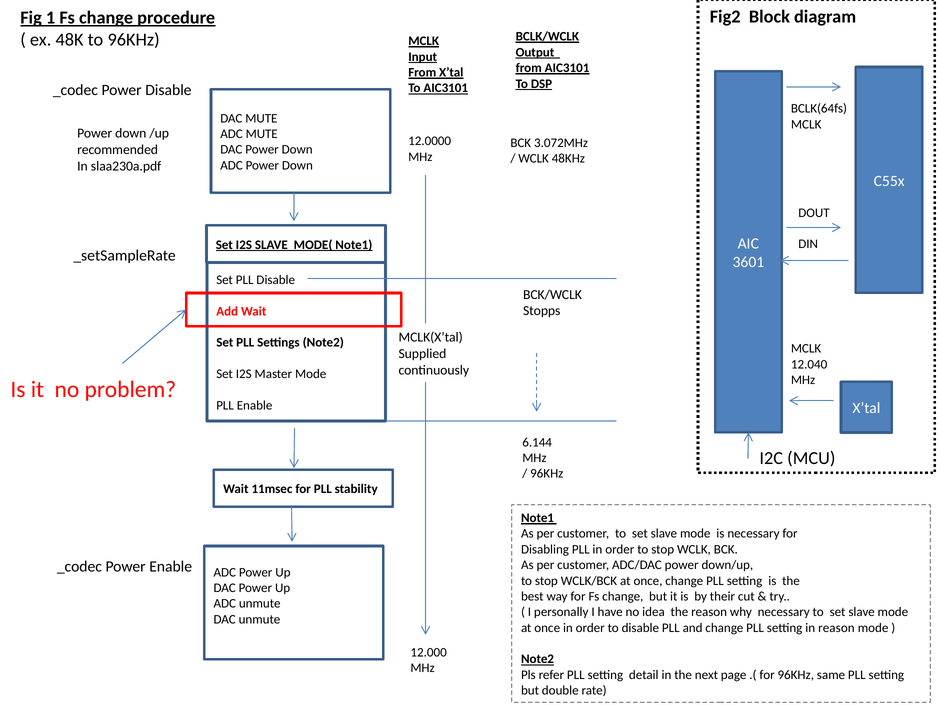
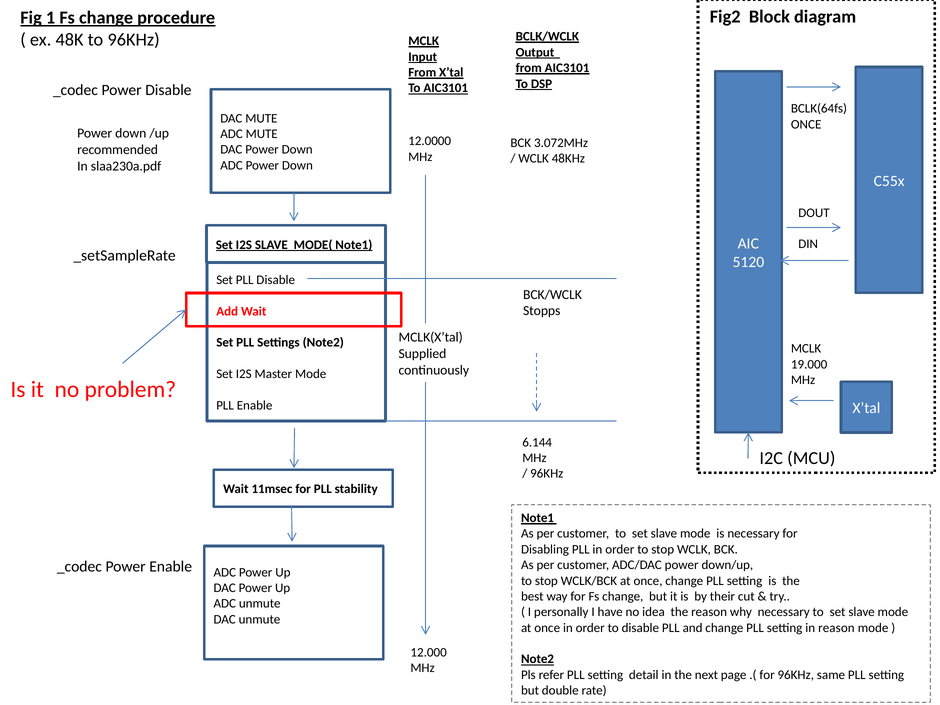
MCLK: MCLK -> ONCE (806, 124)
3601: 3601 -> 5120 (748, 262)
12.040: 12.040 -> 19.000 (809, 364)
